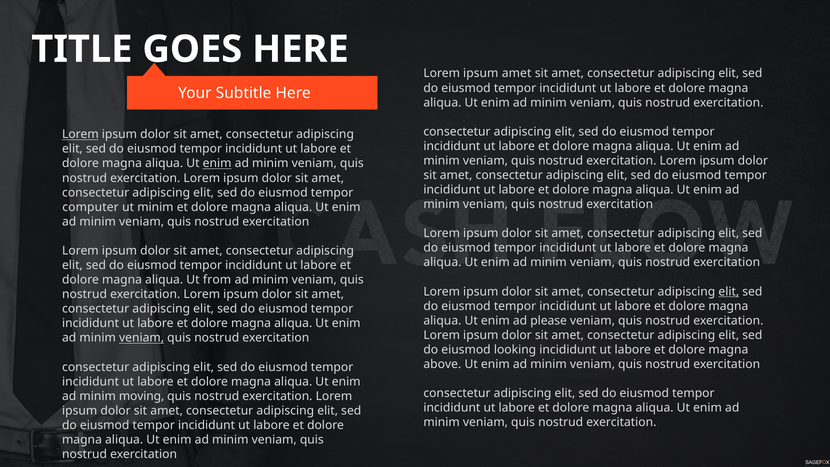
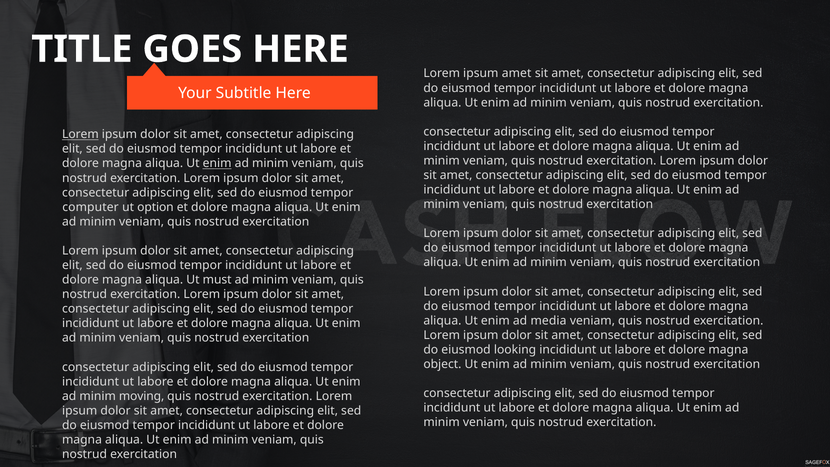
ut minim: minim -> option (155, 207)
from: from -> must (217, 280)
elit underline: present -> none (729, 291)
please: please -> media (549, 321)
veniam underline: present -> none (142, 338)
above: above -> object (442, 364)
